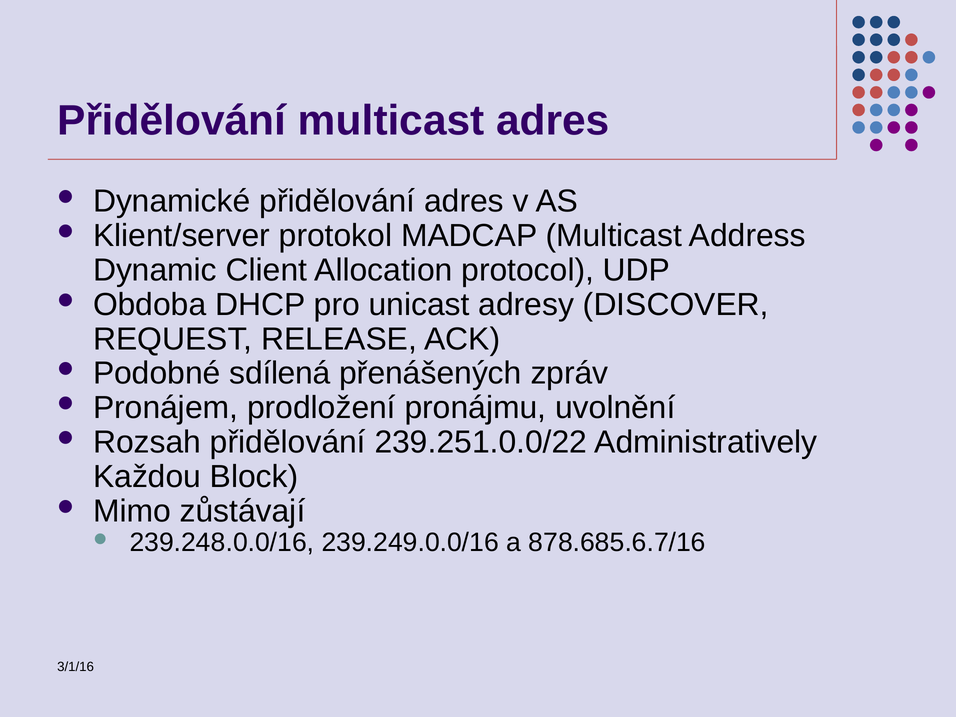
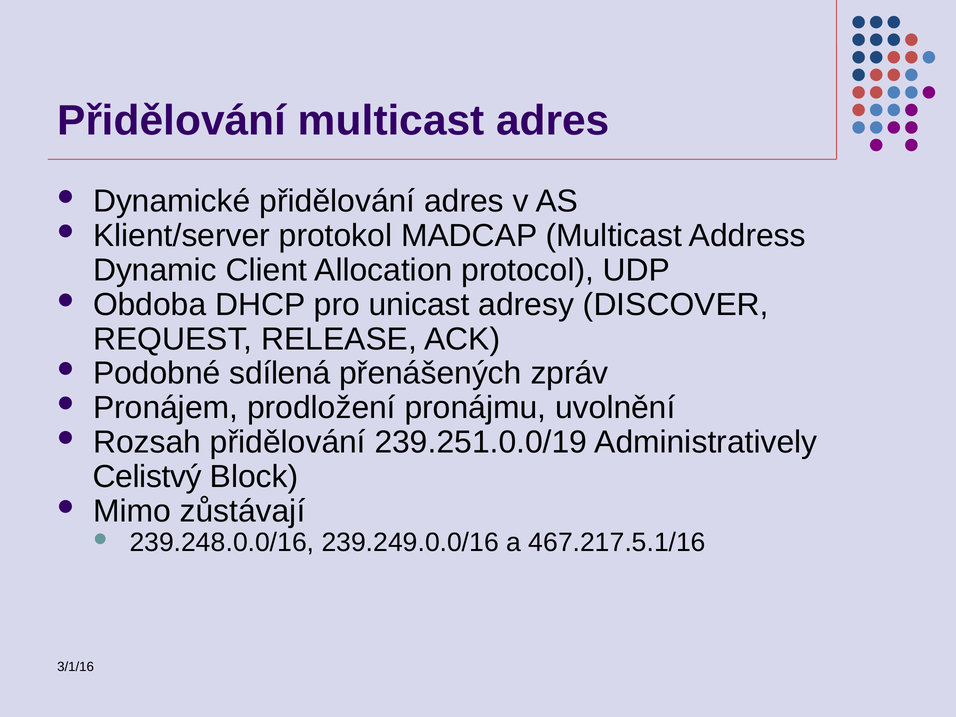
239.251.0.0/22: 239.251.0.0/22 -> 239.251.0.0/19 (481, 442)
Každou: Každou -> Celistvý (147, 477)
878.685.6.7/16: 878.685.6.7/16 -> 467.217.5.1/16 (617, 543)
